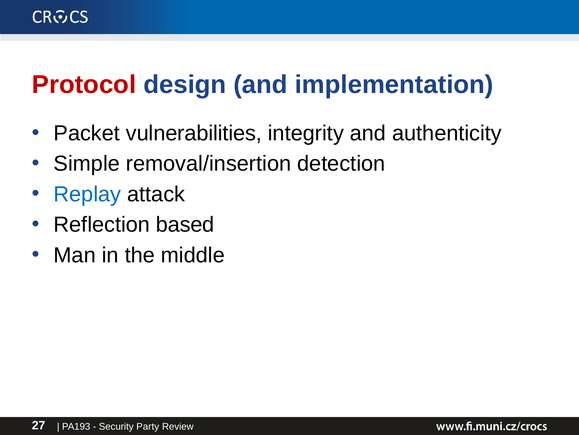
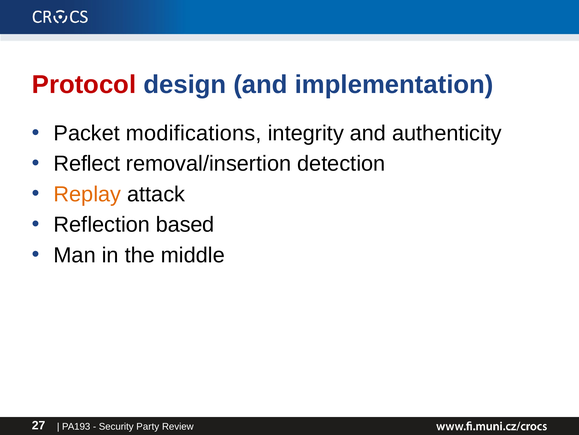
vulnerabilities: vulnerabilities -> modifications (194, 133)
Simple: Simple -> Reflect (87, 163)
Replay colour: blue -> orange (87, 194)
